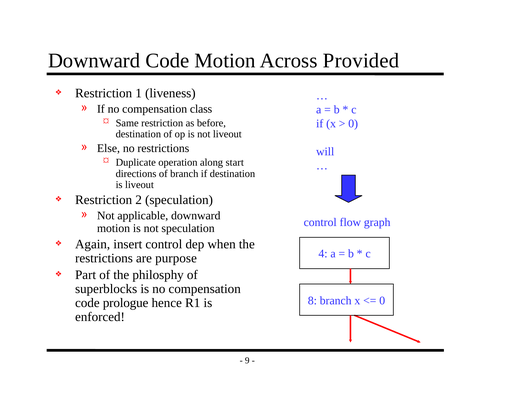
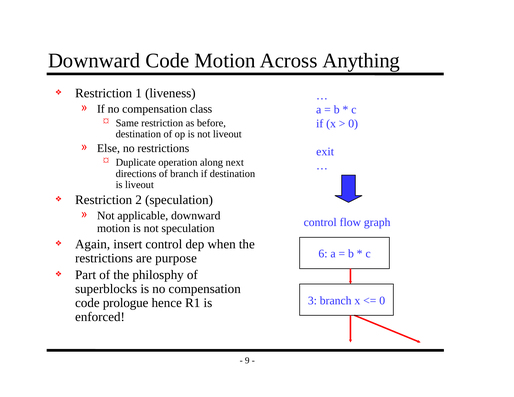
Provided: Provided -> Anything (361, 61)
will: will -> exit (325, 152)
start: start -> next (235, 163)
4: 4 -> 6 (323, 254)
8: 8 -> 3 (312, 301)
